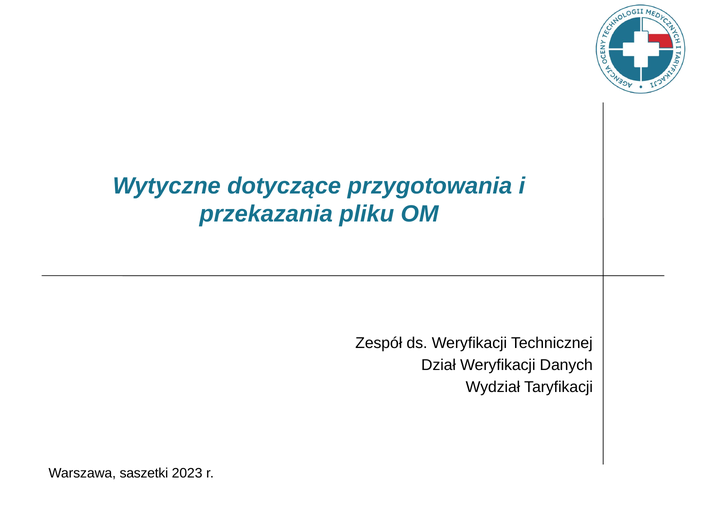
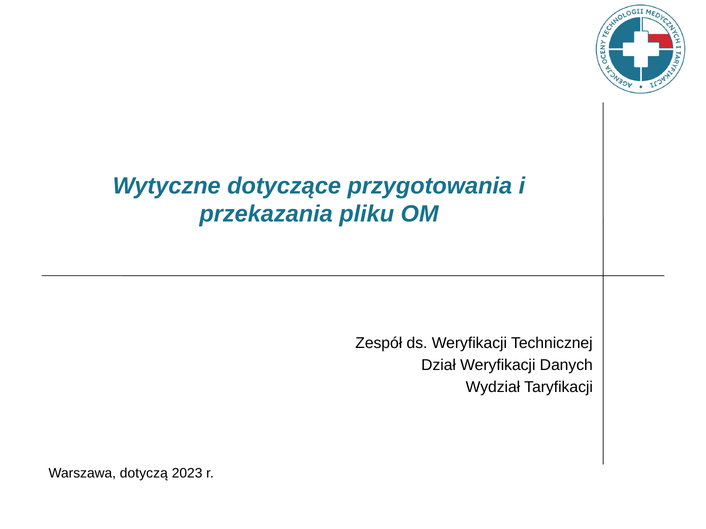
saszetki: saszetki -> dotyczą (144, 474)
